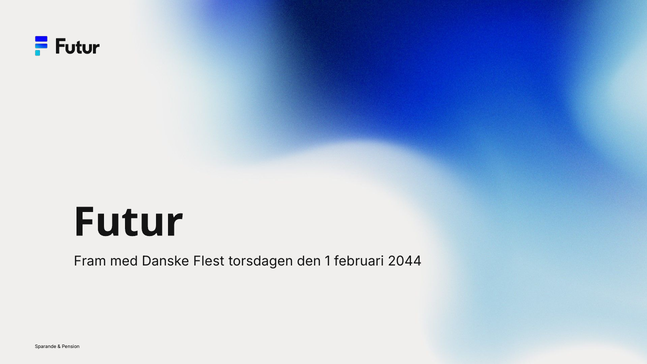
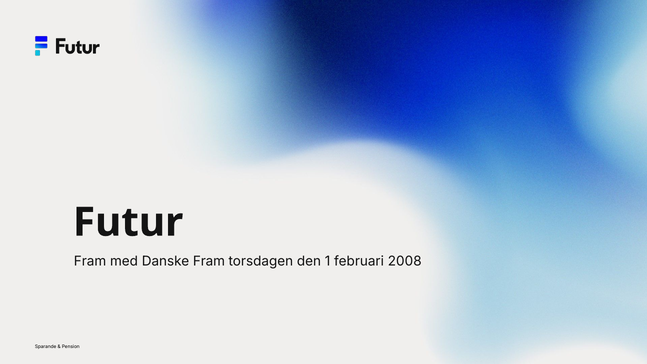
Danske Flest: Flest -> Fram (209, 261)
2044: 2044 -> 2008 (405, 261)
